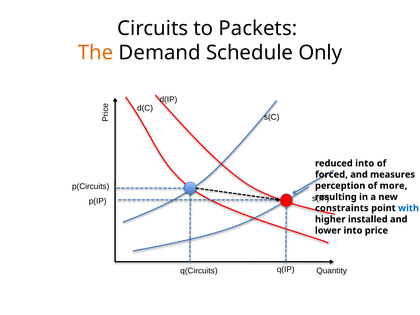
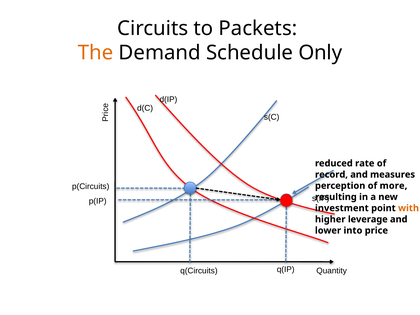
reduced into: into -> rate (365, 163)
forced: forced -> record (331, 175)
constraints: constraints -> investment (342, 208)
with colour: blue -> orange (409, 208)
installed: installed -> leverage (368, 219)
